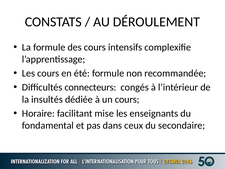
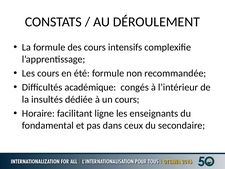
connecteurs: connecteurs -> académique (90, 87)
mise: mise -> ligne (104, 113)
